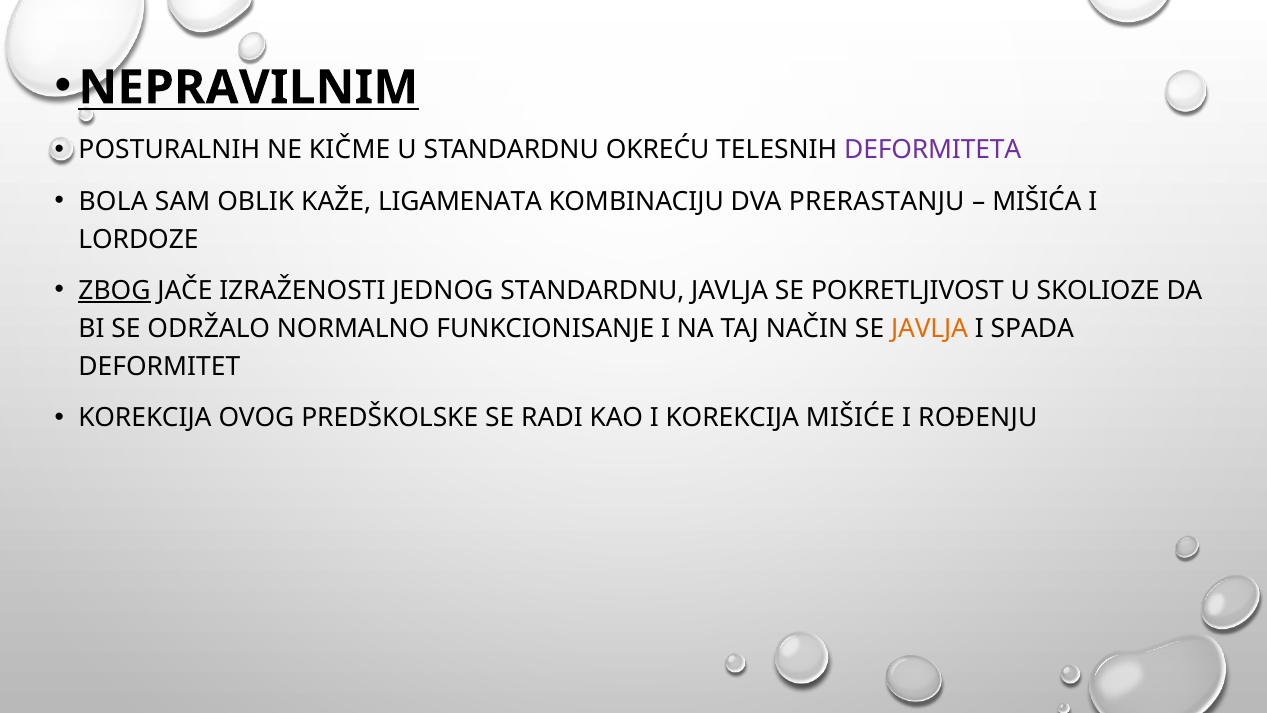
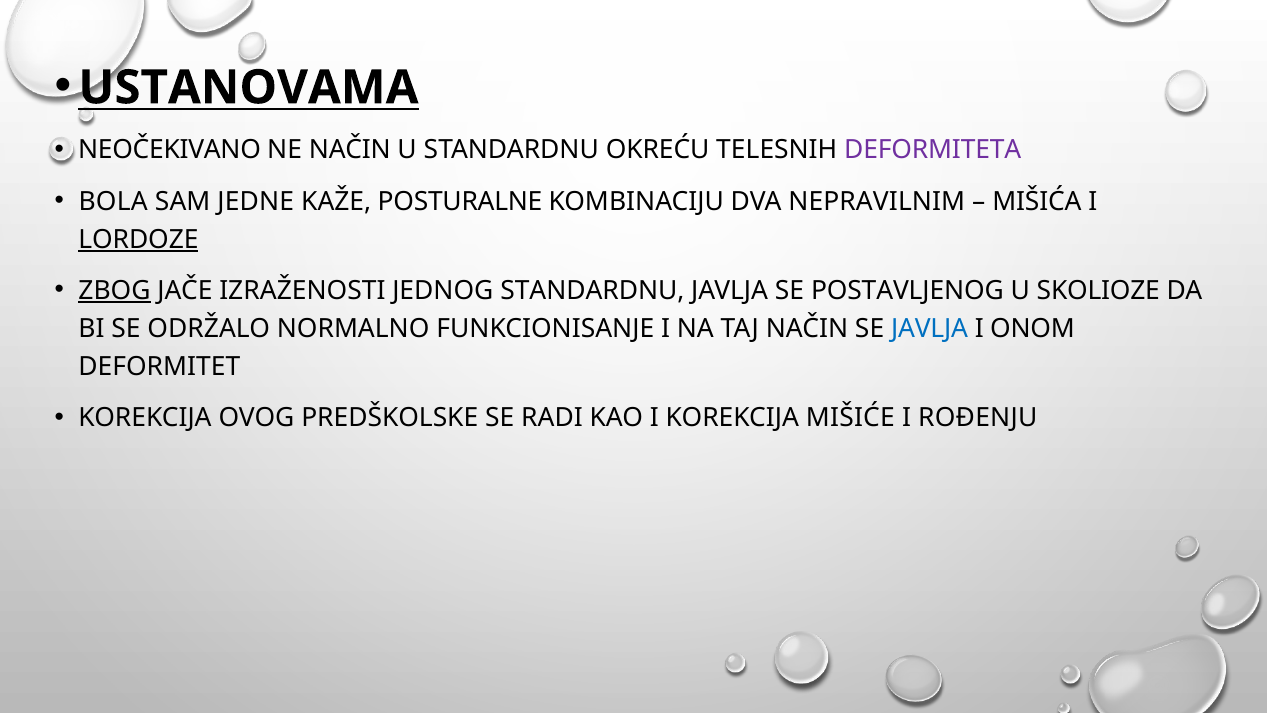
NEPRAVILNIM: NEPRAVILNIM -> USTANOVAMA (249, 88)
POSTURALNIH: POSTURALNIH -> NEOČEKIVANO (169, 150)
NE KIČME: KIČME -> NAČIN (350, 150)
OBLIK: OBLIK -> JEDNE (256, 201)
LIGAMENATA: LIGAMENATA -> POSTURALNE (460, 201)
PRERASTANJU: PRERASTANJU -> NEPRAVILNIM (877, 201)
LORDOZE underline: none -> present (138, 239)
POKRETLJIVOST: POKRETLJIVOST -> POSTAVLJENOG (907, 291)
JAVLJA colour: orange -> blue (930, 329)
SPADA: SPADA -> ONOM (1032, 329)
